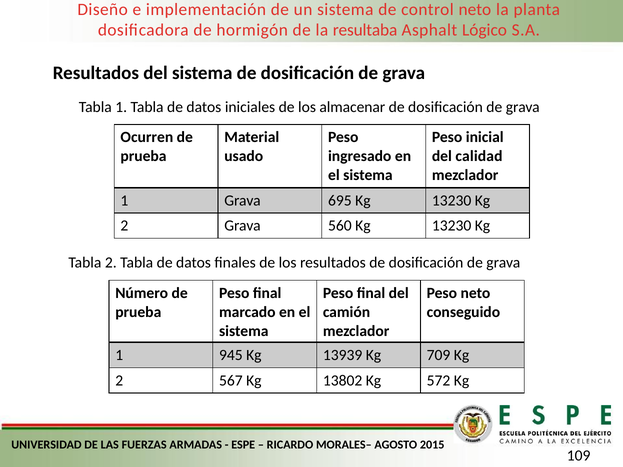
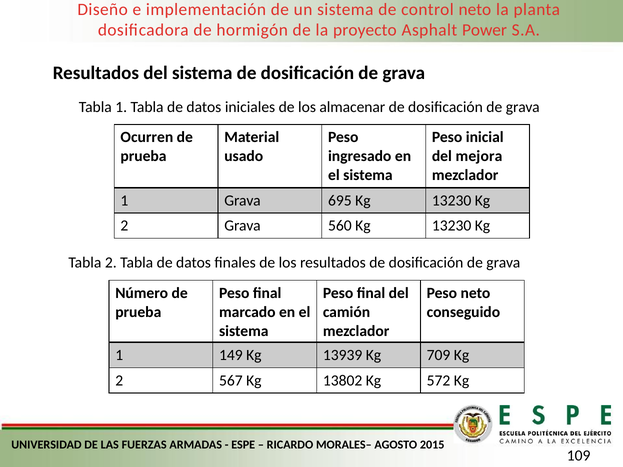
resultaba: resultaba -> proyecto (365, 30)
Lógico: Lógico -> Power (485, 30)
calidad: calidad -> mejora (479, 156)
945: 945 -> 149 (231, 355)
